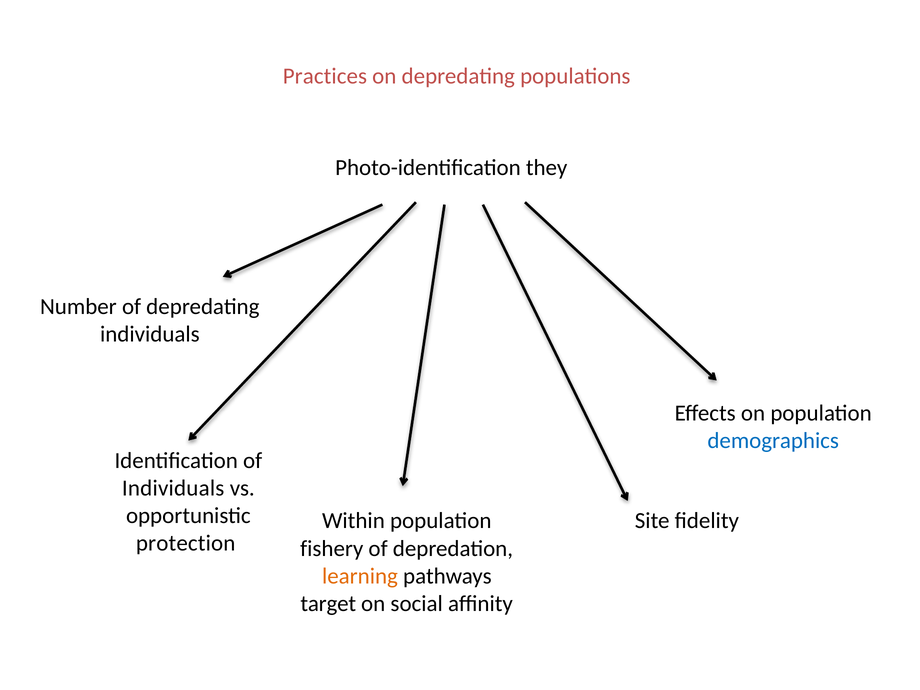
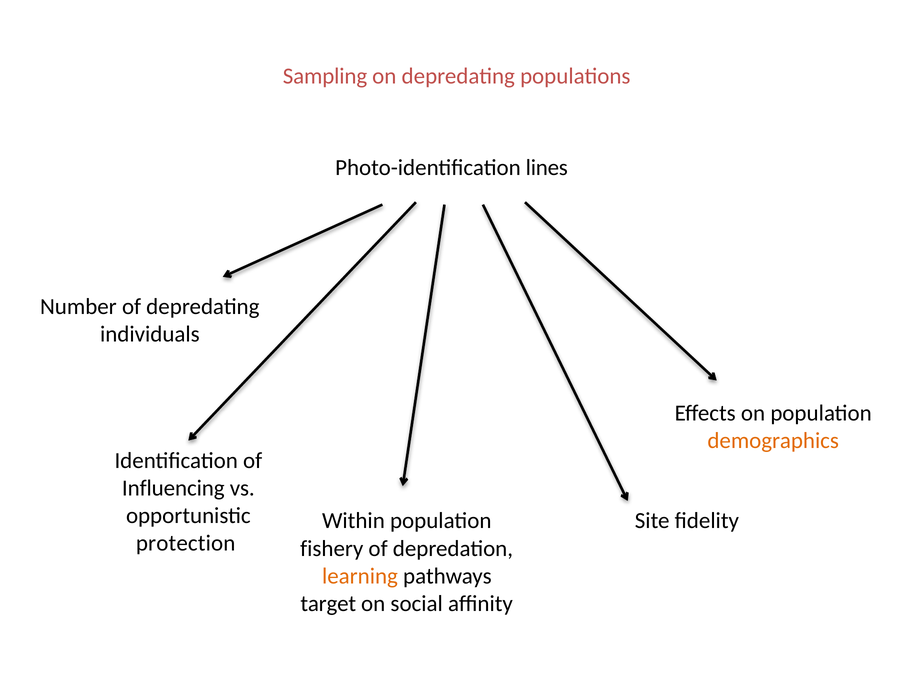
Practices: Practices -> Sampling (325, 76)
they: they -> lines (547, 168)
demographics colour: blue -> orange (773, 441)
Individuals: Individuals -> Influencing (173, 488)
